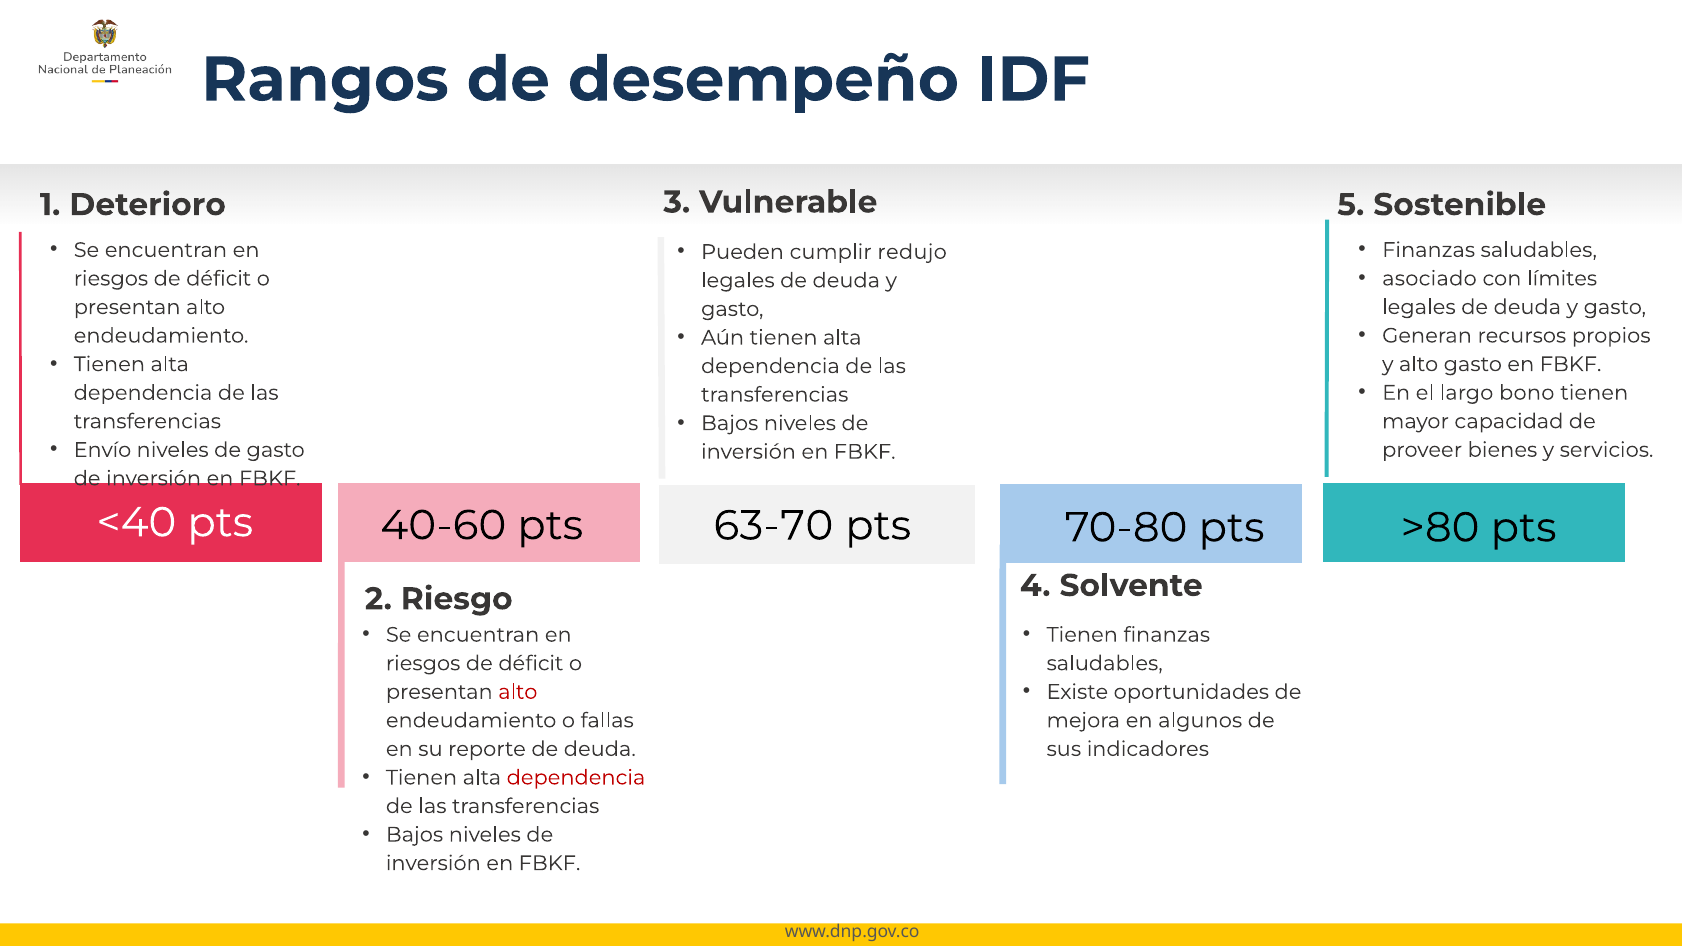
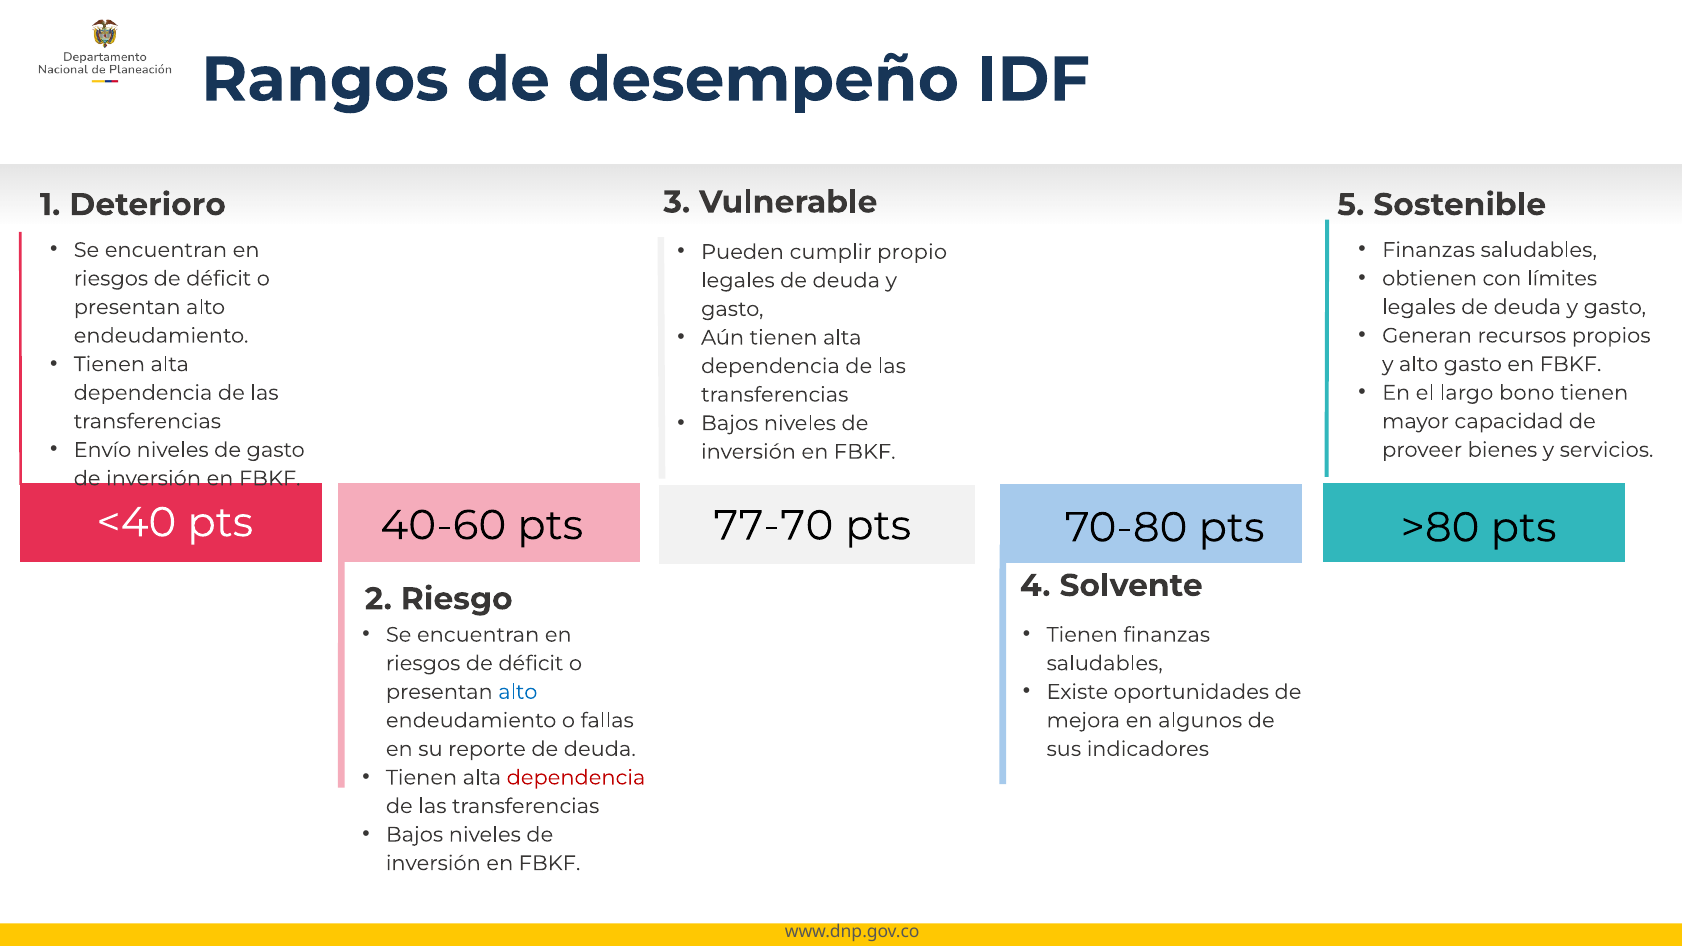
redujo: redujo -> propio (912, 252)
asociado: asociado -> obtienen (1430, 279)
63-70: 63-70 -> 77-70 (773, 526)
alto colour: red -> blue (518, 692)
